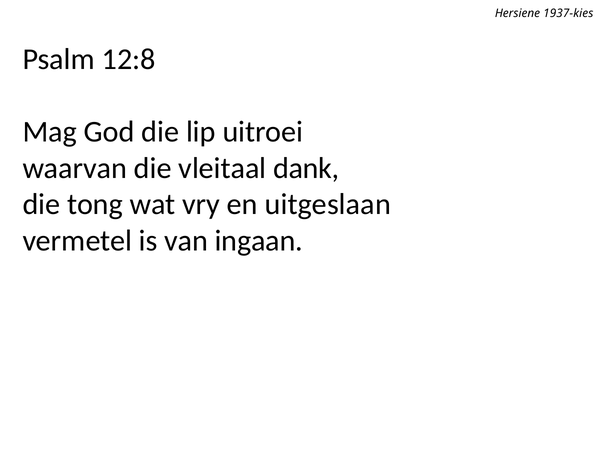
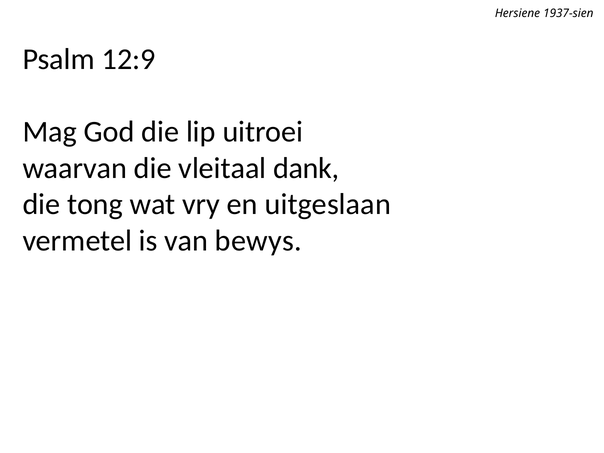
1937-kies: 1937-kies -> 1937-sien (568, 13)
12:8: 12:8 -> 12:9 (129, 59)
ingaan: ingaan -> bewys (258, 241)
